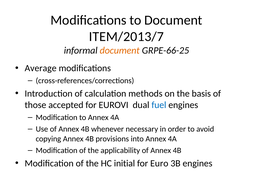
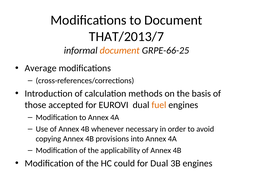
ITEM/2013/7: ITEM/2013/7 -> THAT/2013/7 (126, 37)
fuel colour: blue -> orange (159, 105)
initial: initial -> could (124, 163)
for Euro: Euro -> Dual (159, 163)
